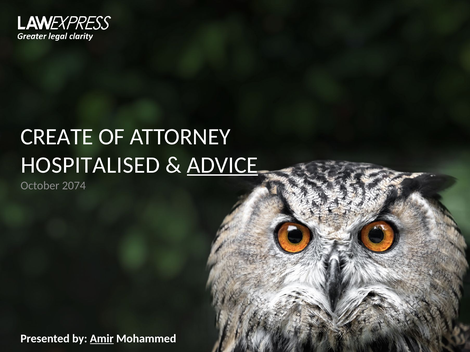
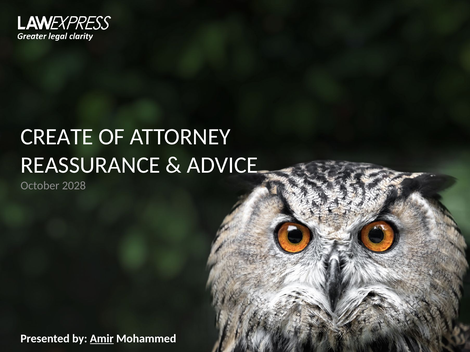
HOSPITALISED: HOSPITALISED -> REASSURANCE (90, 165)
ADVICE underline: present -> none (222, 165)
2074: 2074 -> 2028 (74, 186)
